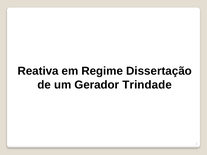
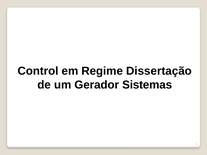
Reativa: Reativa -> Control (38, 71)
Trindade: Trindade -> Sistemas (147, 85)
